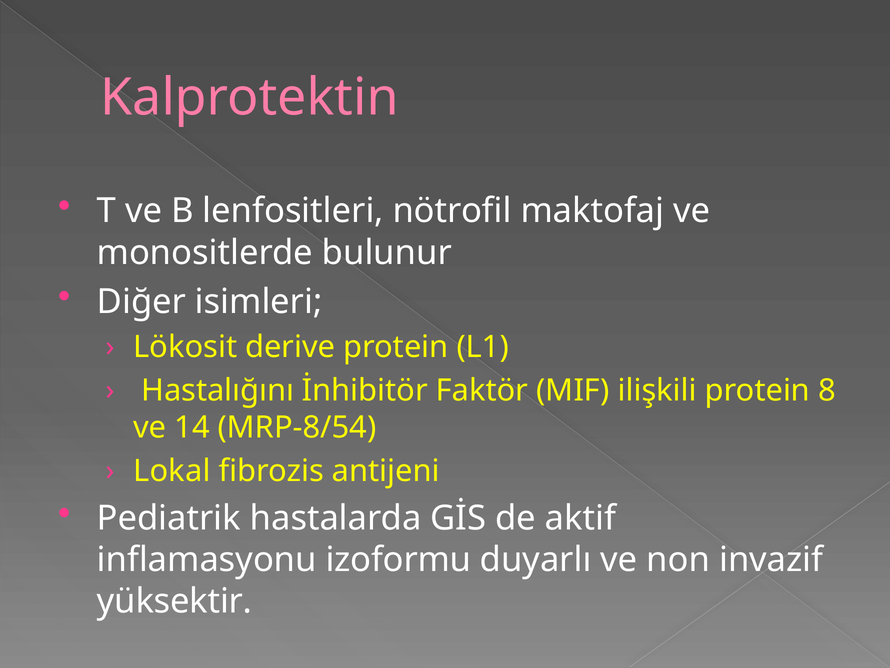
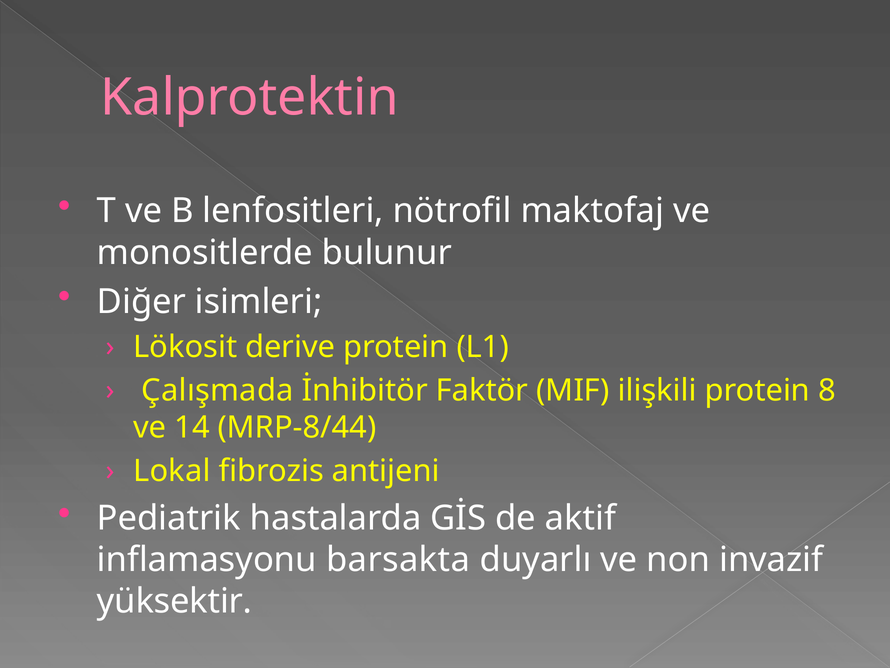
Hastalığını: Hastalığını -> Çalışmada (218, 390)
MRP-8/54: MRP-8/54 -> MRP-8/44 (297, 427)
izoformu: izoformu -> barsakta (398, 559)
